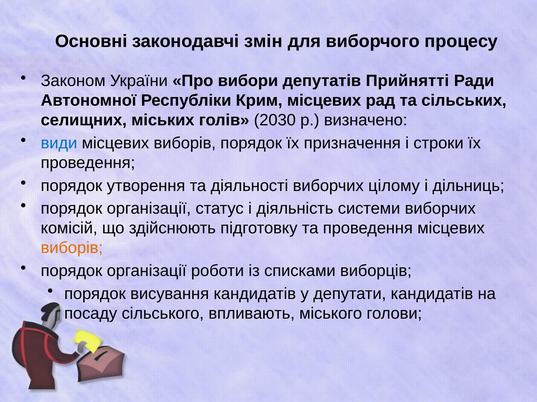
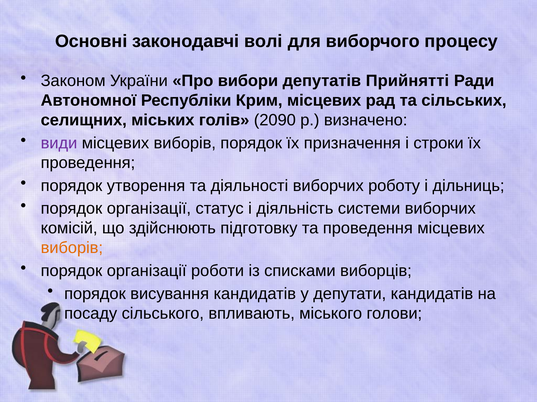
змін: змін -> волі (263, 42)
2030: 2030 -> 2090 (275, 120)
види colour: blue -> purple (59, 143)
цілому: цілому -> роботу (394, 186)
